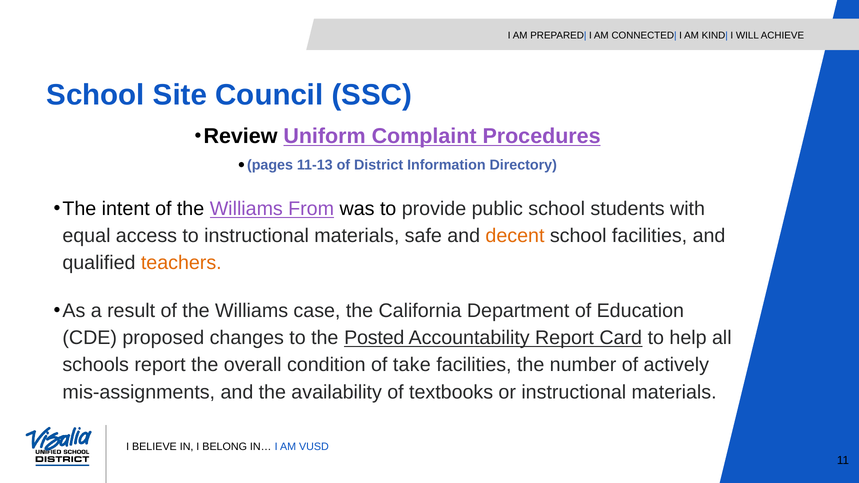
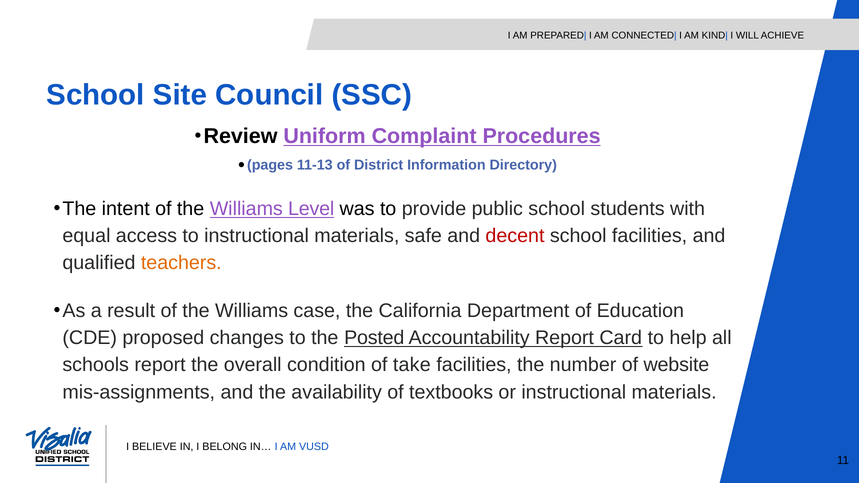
From: From -> Level (311, 209)
decent colour: orange -> red (515, 236)
actively: actively -> website (676, 365)
